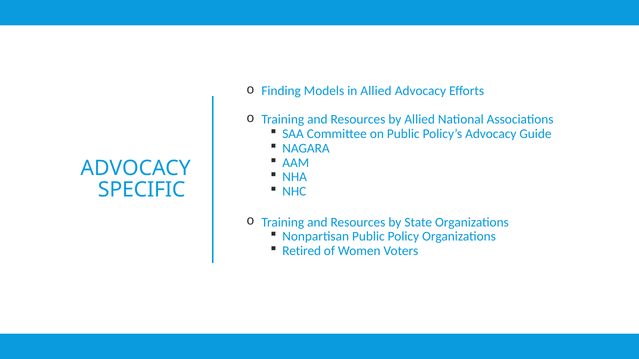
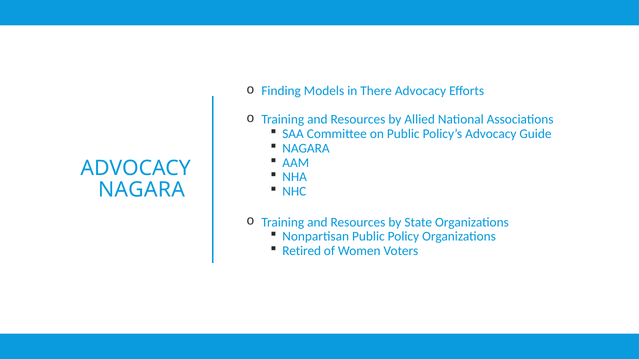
in Allied: Allied -> There (376, 91)
SPECIFIC: SPECIFIC -> NAGARA (141, 190)
